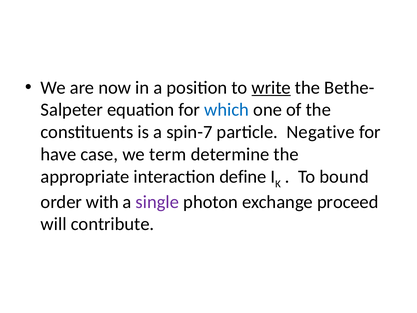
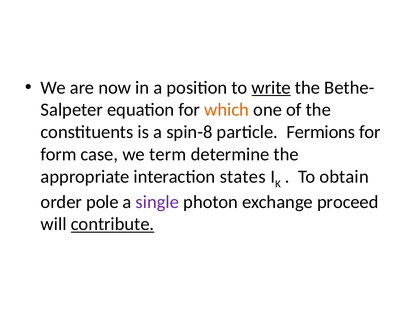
which colour: blue -> orange (227, 110)
spin-7: spin-7 -> spin-8 (189, 132)
Negative: Negative -> Fermions (321, 132)
have: have -> form (59, 154)
define: define -> states (243, 176)
bound: bound -> obtain (344, 176)
with: with -> pole (102, 202)
contribute underline: none -> present (113, 224)
